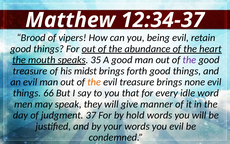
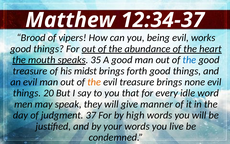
retain: retain -> works (203, 38)
the colour: purple -> blue (189, 60)
66: 66 -> 20 (49, 93)
hold: hold -> high (135, 115)
you evil: evil -> live (176, 126)
